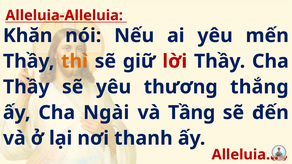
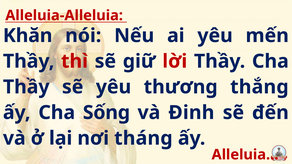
thì colour: orange -> red (74, 61)
Ngài: Ngài -> Sống (106, 113)
Tầng: Tầng -> Đinh (191, 113)
thanh: thanh -> tháng (143, 138)
